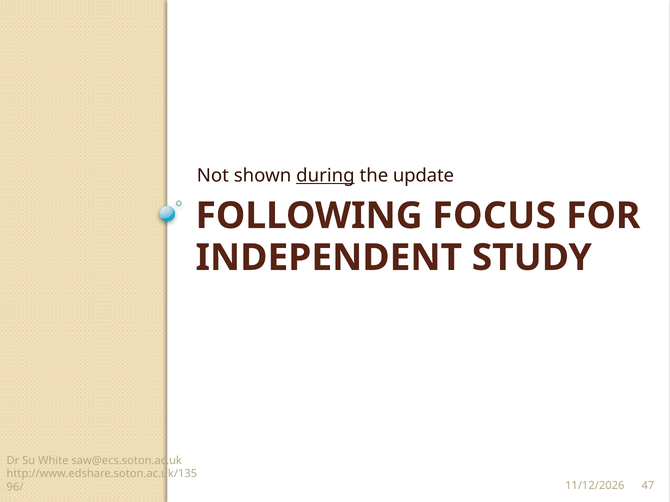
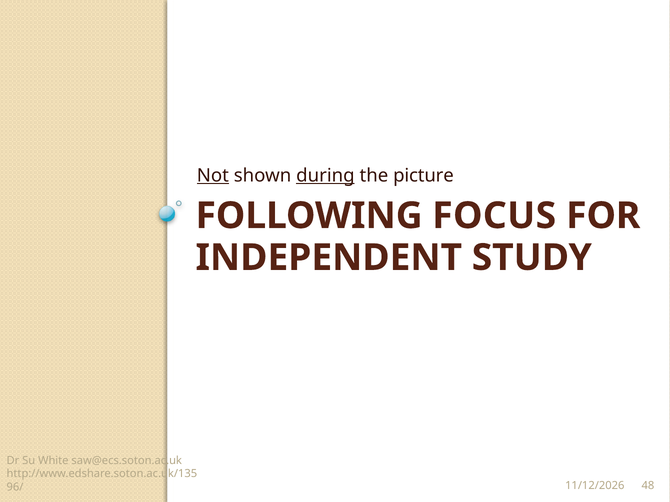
Not underline: none -> present (213, 176)
update: update -> picture (423, 176)
47: 47 -> 48 (648, 486)
